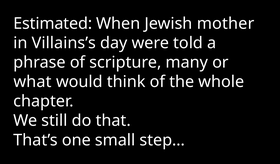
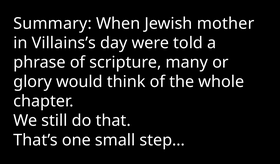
Estimated: Estimated -> Summary (53, 23)
what: what -> glory (33, 82)
